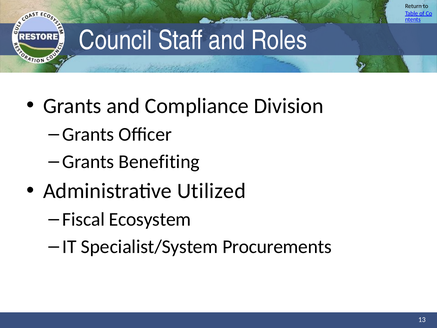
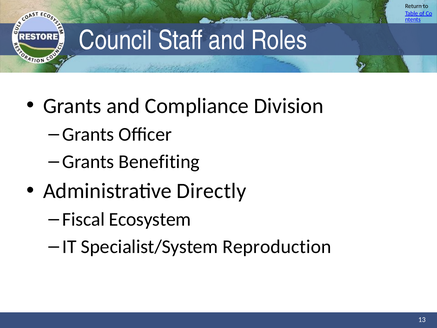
Utilized: Utilized -> Directly (211, 191)
Procurements: Procurements -> Reproduction (277, 246)
